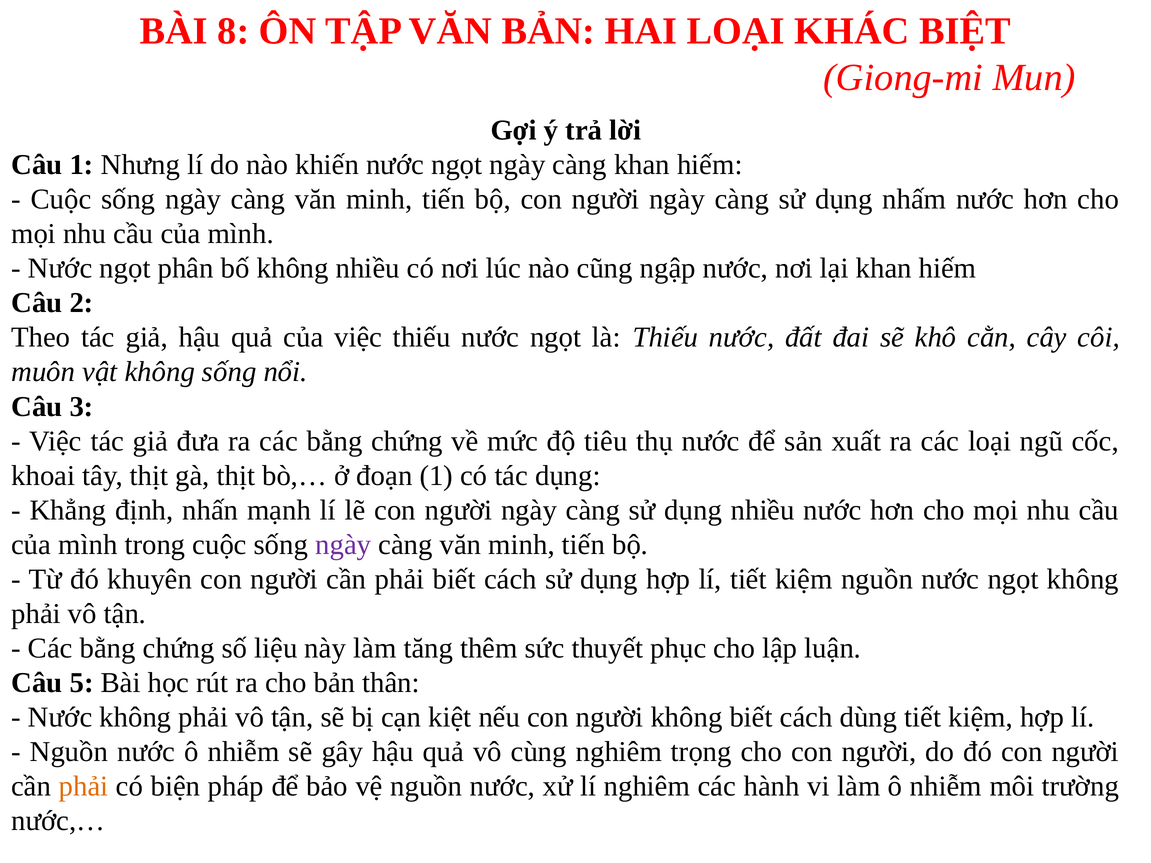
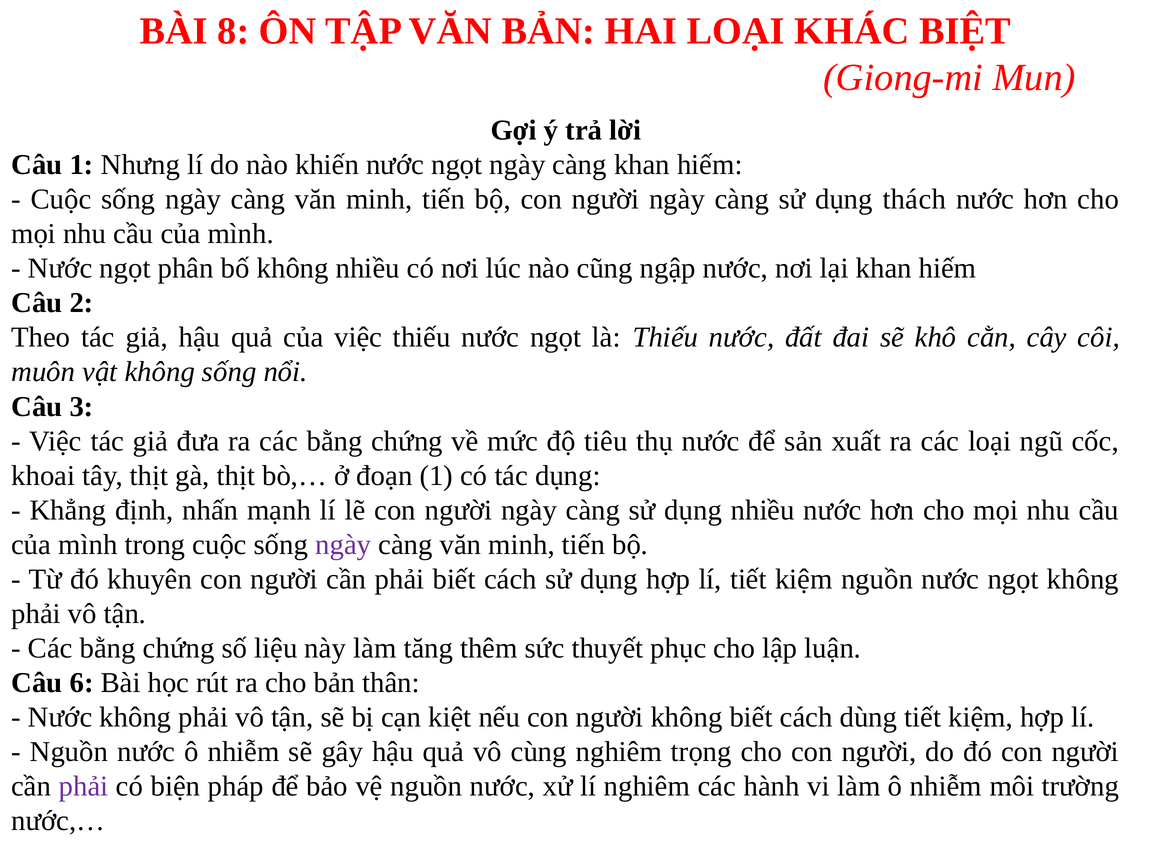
nhấm: nhấm -> thách (914, 199)
5: 5 -> 6 (82, 683)
phải colour: orange -> purple (84, 786)
